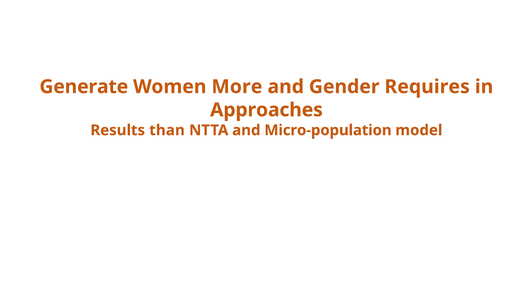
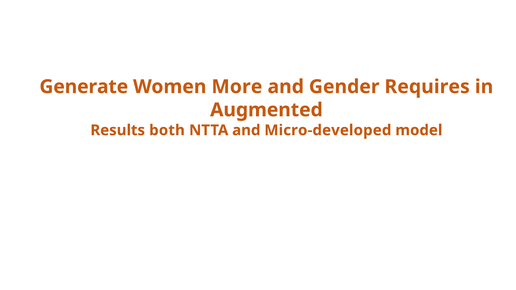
Approaches: Approaches -> Augmented (266, 110)
than: than -> both (167, 130)
Micro-population: Micro-population -> Micro-developed (328, 130)
